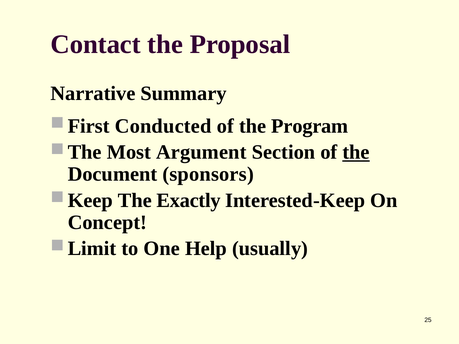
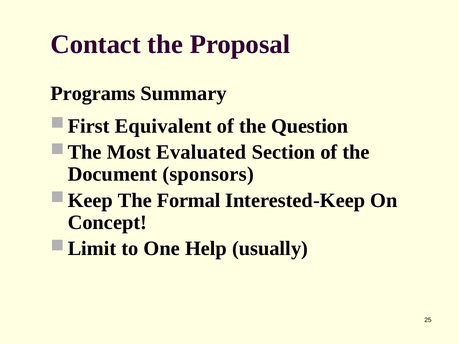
Narrative: Narrative -> Programs (93, 94)
Conducted: Conducted -> Equivalent (163, 126)
Program: Program -> Question (310, 126)
Argument: Argument -> Evaluated (201, 152)
the underline: present -> none (356, 152)
Exactly: Exactly -> Formal (189, 200)
